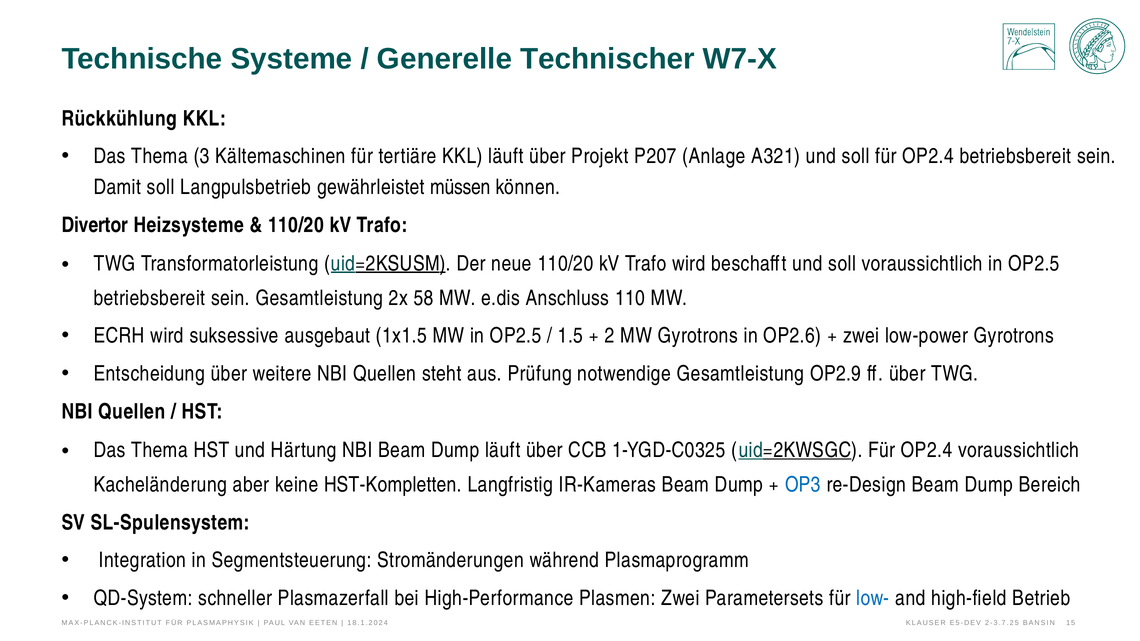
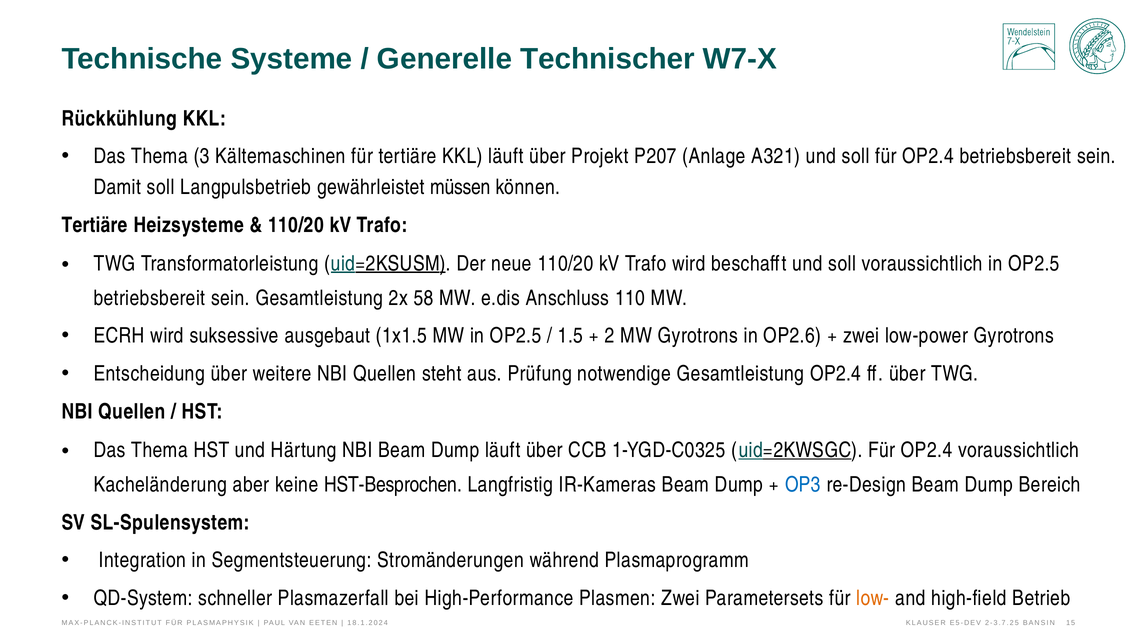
Divertor: Divertor -> Tertiäre (95, 225)
Gesamtleistung OP2.9: OP2.9 -> OP2.4 (836, 374)
HST-Kompletten: HST-Kompletten -> HST-Besprochen (393, 485)
low- colour: blue -> orange (873, 598)
